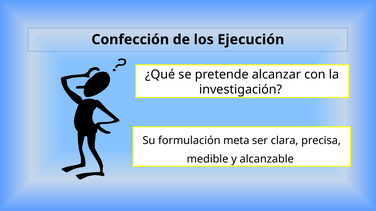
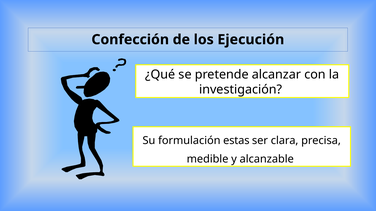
meta: meta -> estas (236, 141)
